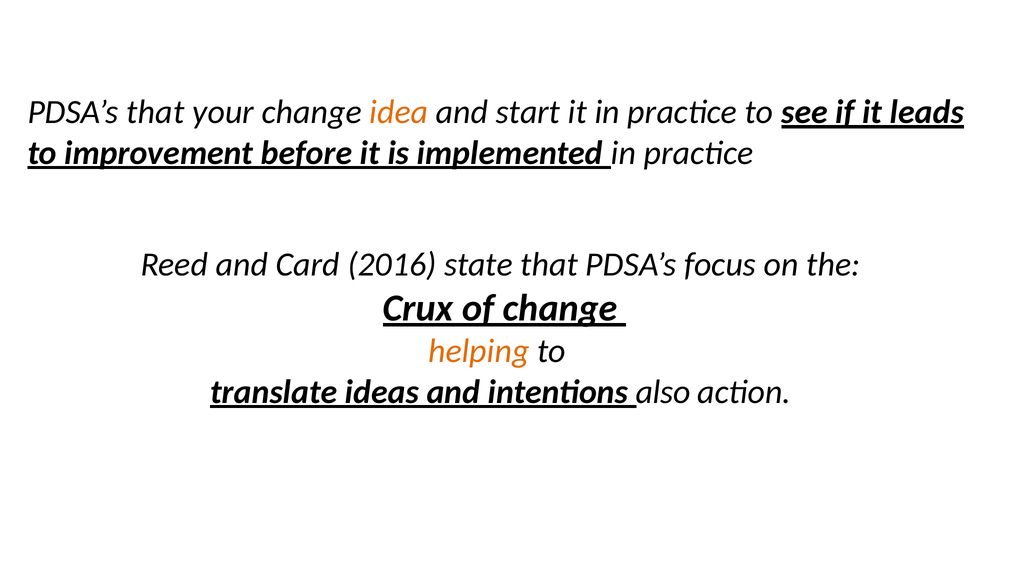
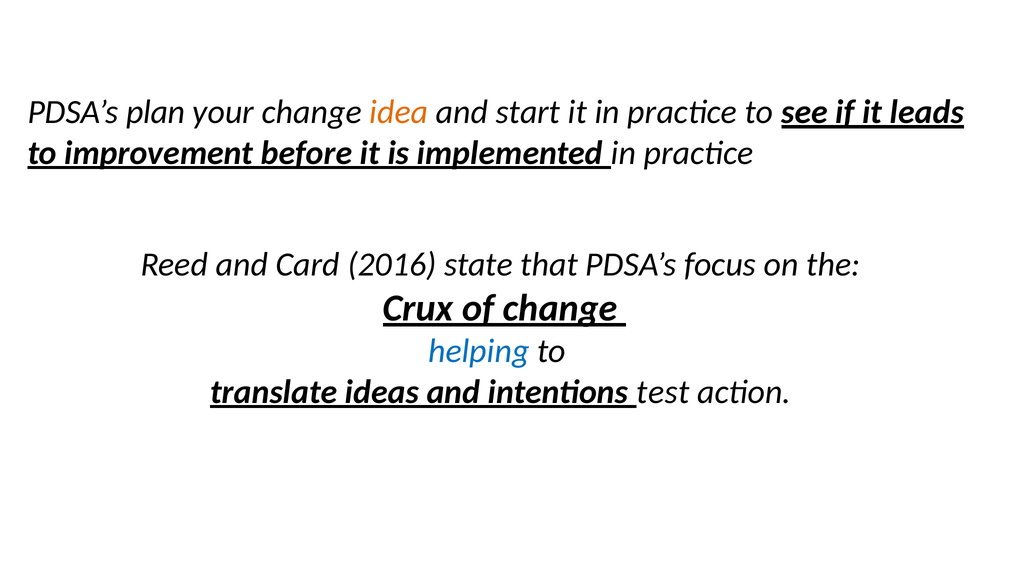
PDSA’s that: that -> plan (156, 112)
helping colour: orange -> blue (479, 351)
also: also -> test (663, 392)
